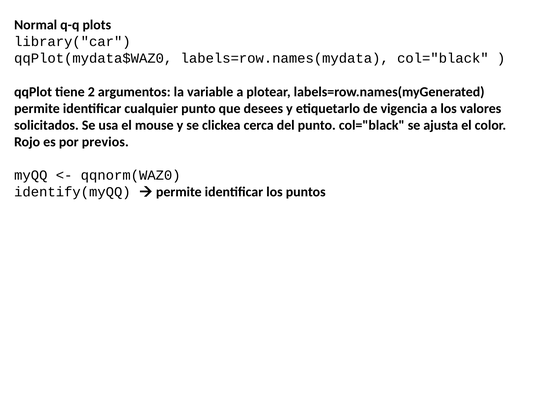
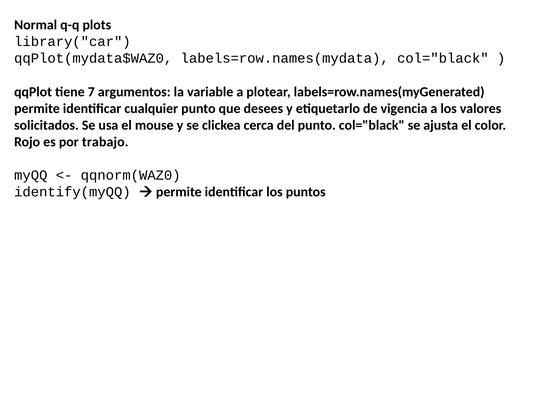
2: 2 -> 7 (91, 92)
previos: previos -> trabajo (105, 142)
